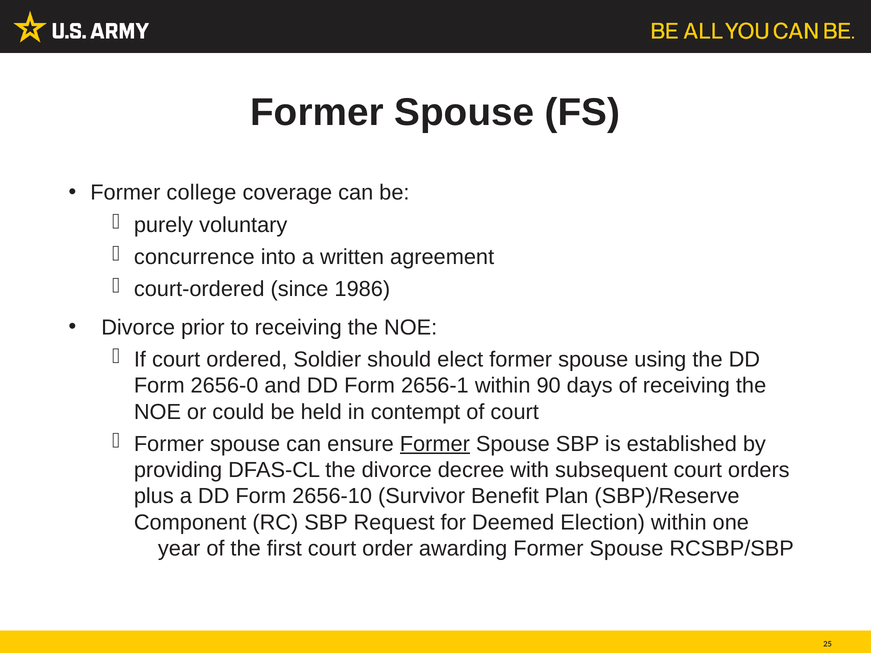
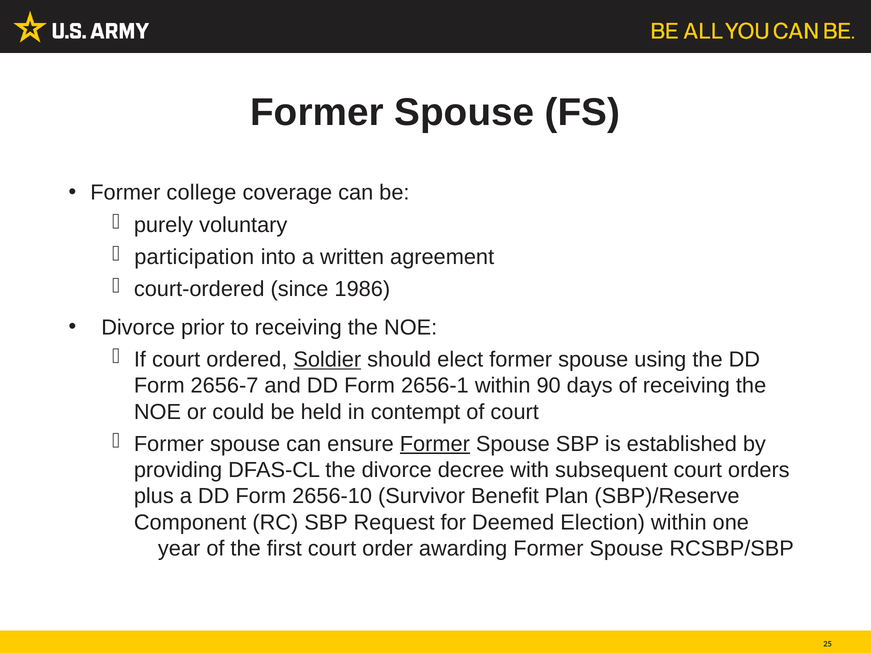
concurrence: concurrence -> participation (194, 257)
Soldier underline: none -> present (327, 360)
2656-0: 2656-0 -> 2656-7 (224, 386)
